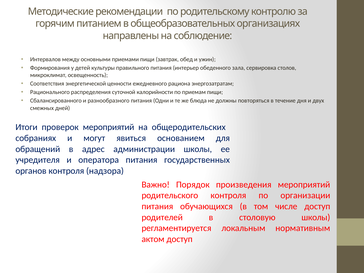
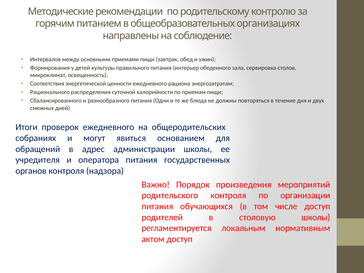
проверок мероприятий: мероприятий -> ежедневного (109, 127)
